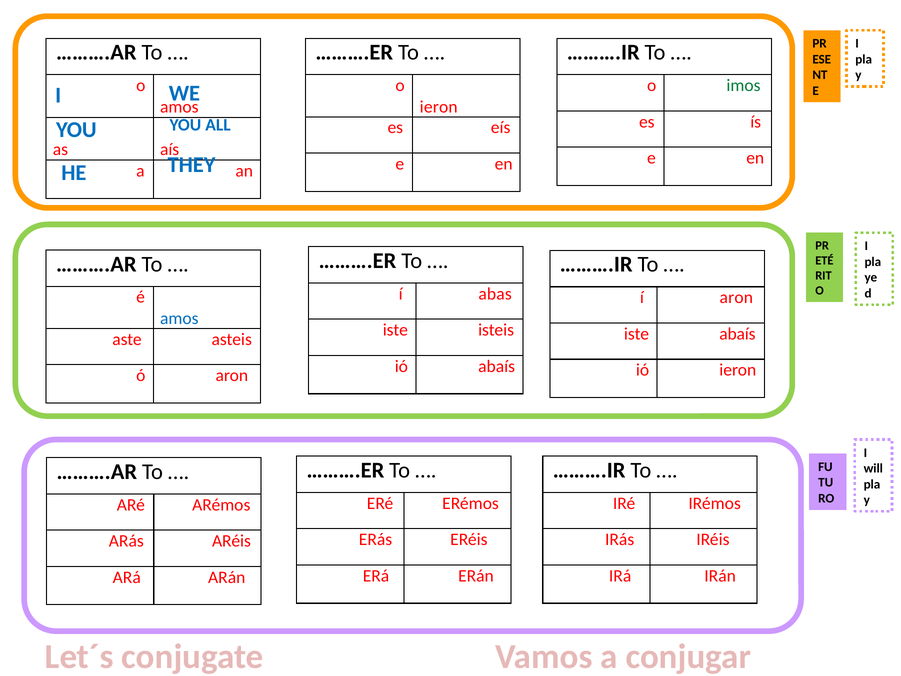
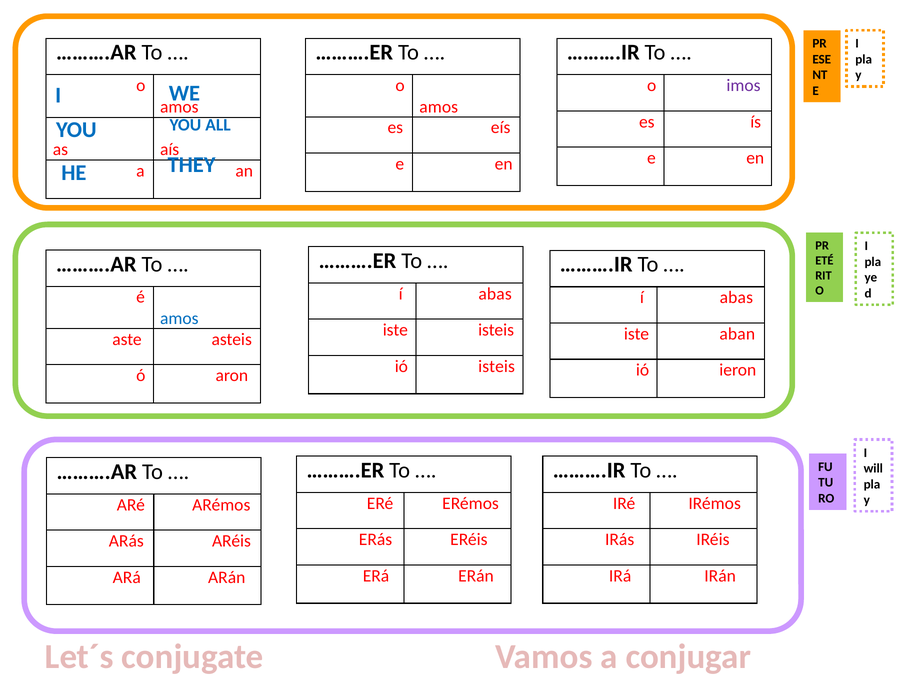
imos colour: green -> purple (744, 86)
ieron: ieron -> amos (439, 107)
aron: aron -> abas (736, 298)
iste abaís: abaís -> aban (737, 334)
ió abaís: abaís -> isteis (497, 366)
